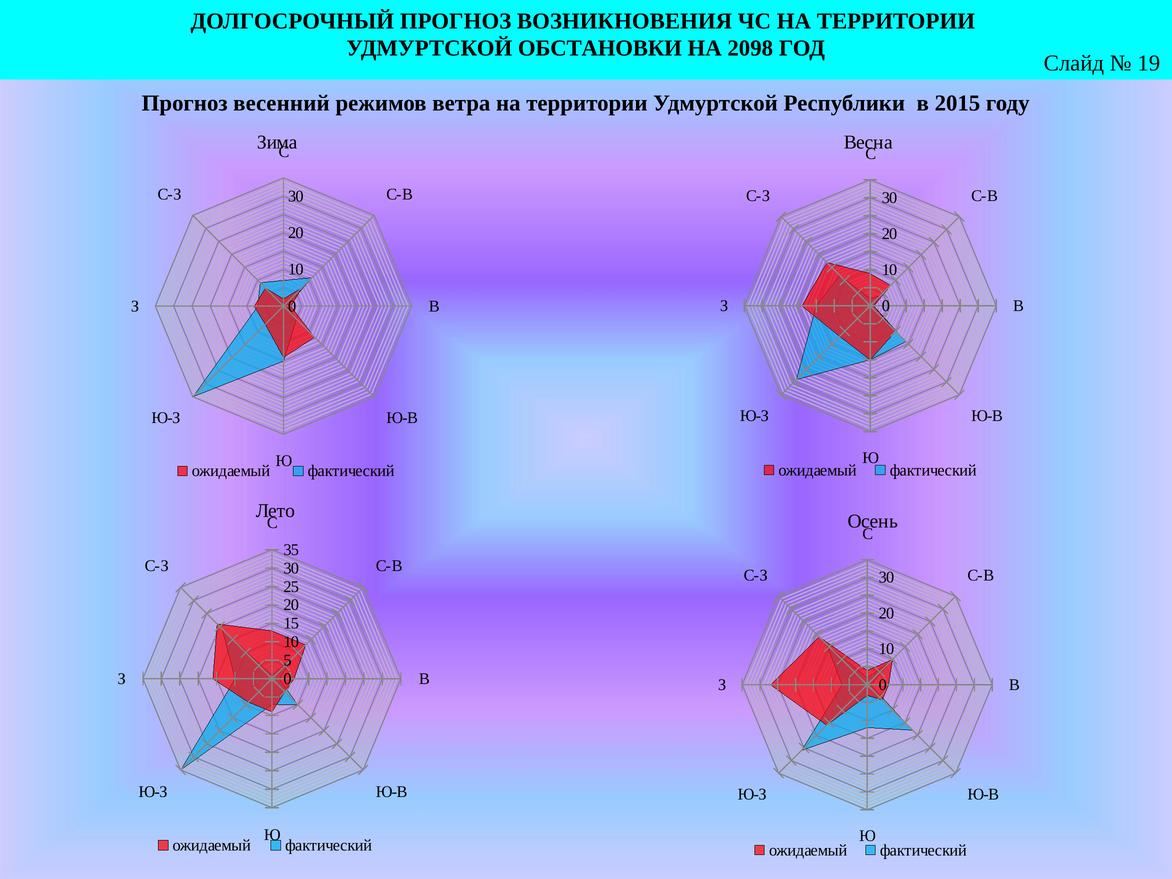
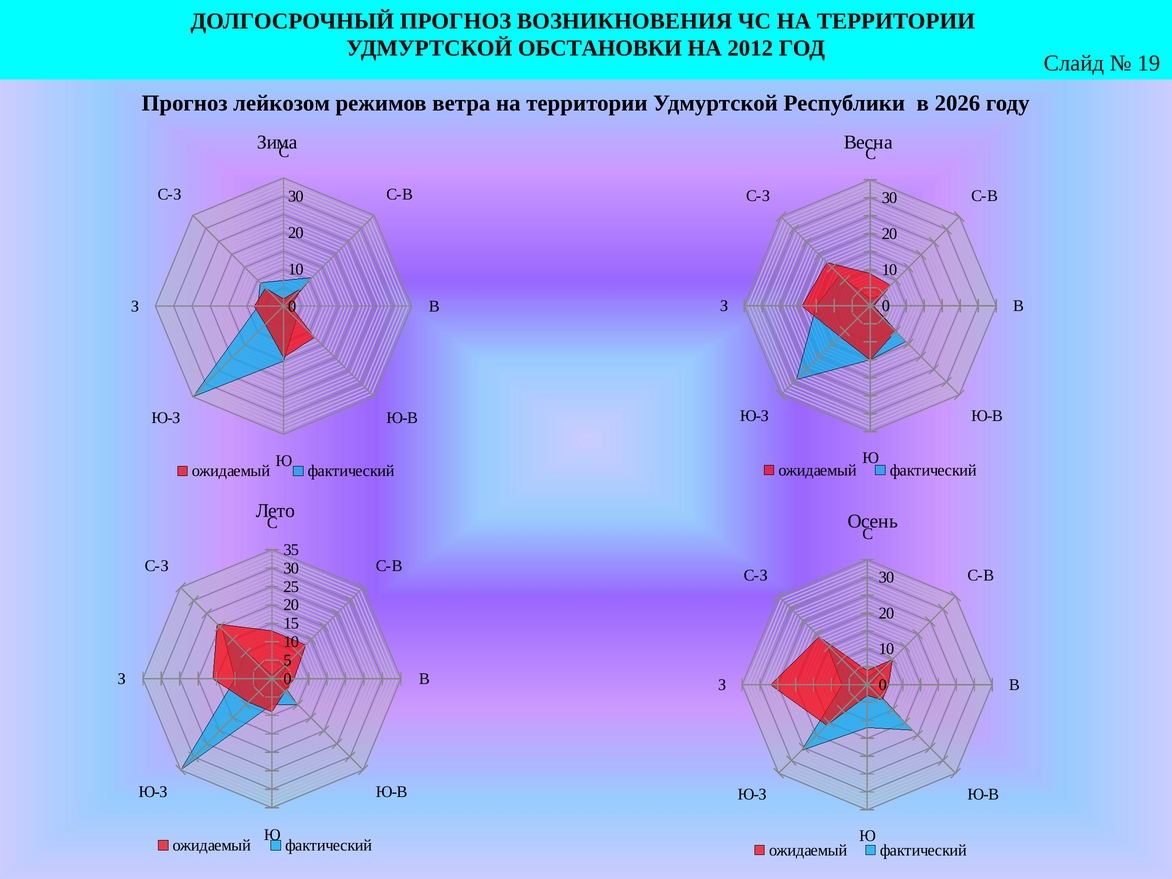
2098: 2098 -> 2012 (750, 48)
весенний: весенний -> лейкозом (282, 103)
2015: 2015 -> 2026 (957, 103)
